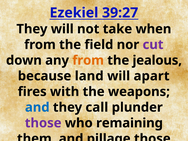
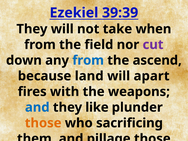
39:27: 39:27 -> 39:39 (120, 13)
from colour: orange -> blue (88, 60)
jealous: jealous -> ascend (157, 60)
call: call -> like (97, 107)
those colour: purple -> orange (43, 123)
remaining: remaining -> sacrificing (129, 123)
